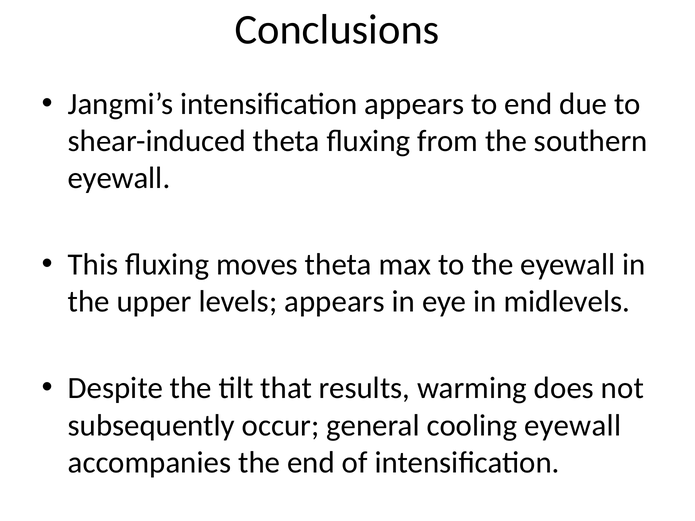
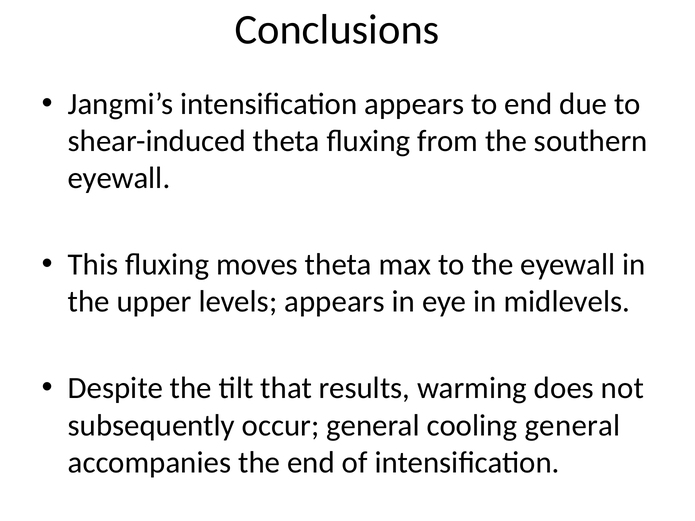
cooling eyewall: eyewall -> general (573, 426)
